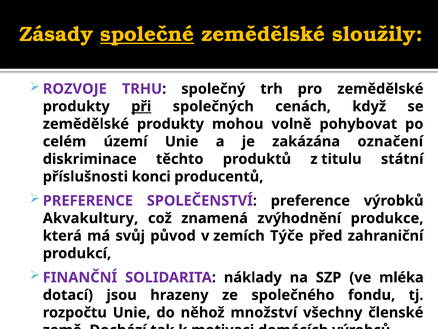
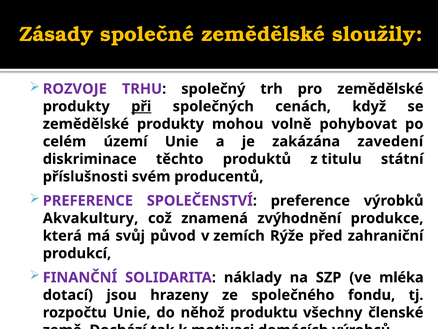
společné underline: present -> none (147, 34)
označení: označení -> zavedení (390, 141)
konci: konci -> svém (151, 176)
Týče: Týče -> Rýže (287, 235)
množství: množství -> produktu (264, 312)
